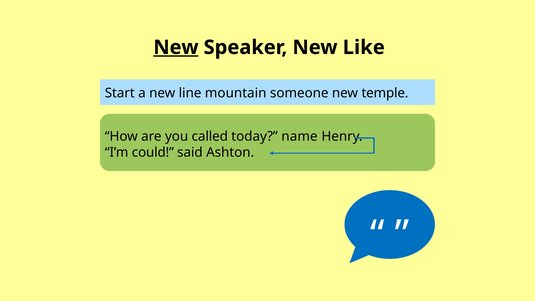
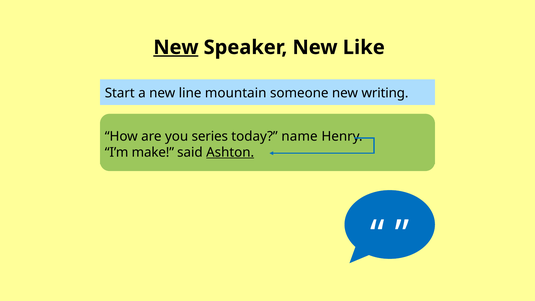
temple: temple -> writing (385, 93)
called: called -> series (210, 136)
could: could -> make (153, 152)
Ashton underline: none -> present (230, 152)
